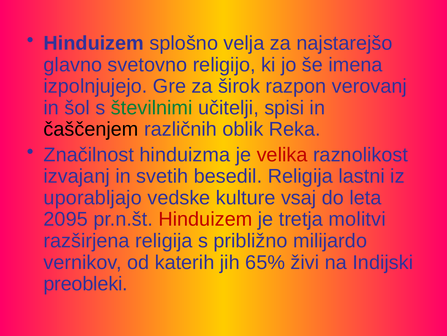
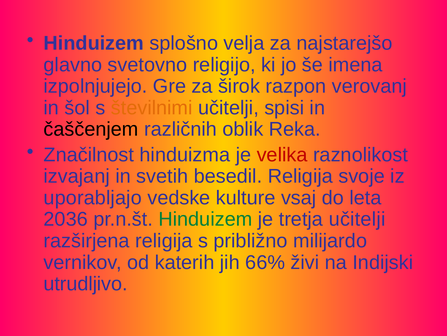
številnimi colour: green -> orange (152, 108)
lastni: lastni -> svoje (362, 176)
2095: 2095 -> 2036 (66, 219)
Hinduizem colour: red -> green (205, 219)
tretja molitvi: molitvi -> učitelji (357, 219)
65%: 65% -> 66% (265, 262)
preobleki: preobleki -> utrudljivo (86, 283)
